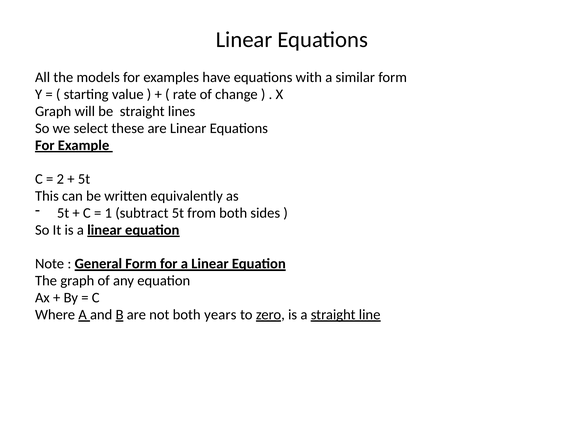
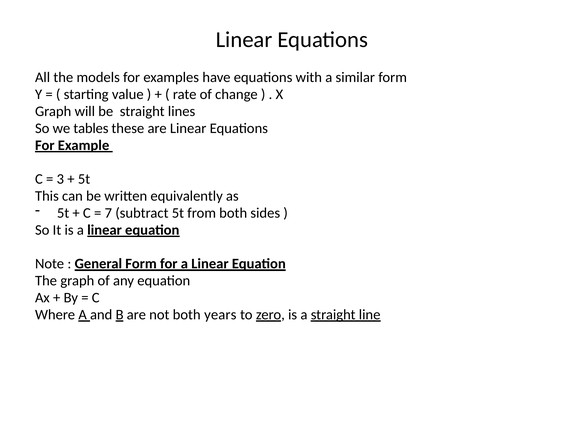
select: select -> tables (91, 128)
2: 2 -> 3 (60, 179)
1: 1 -> 7 (108, 213)
